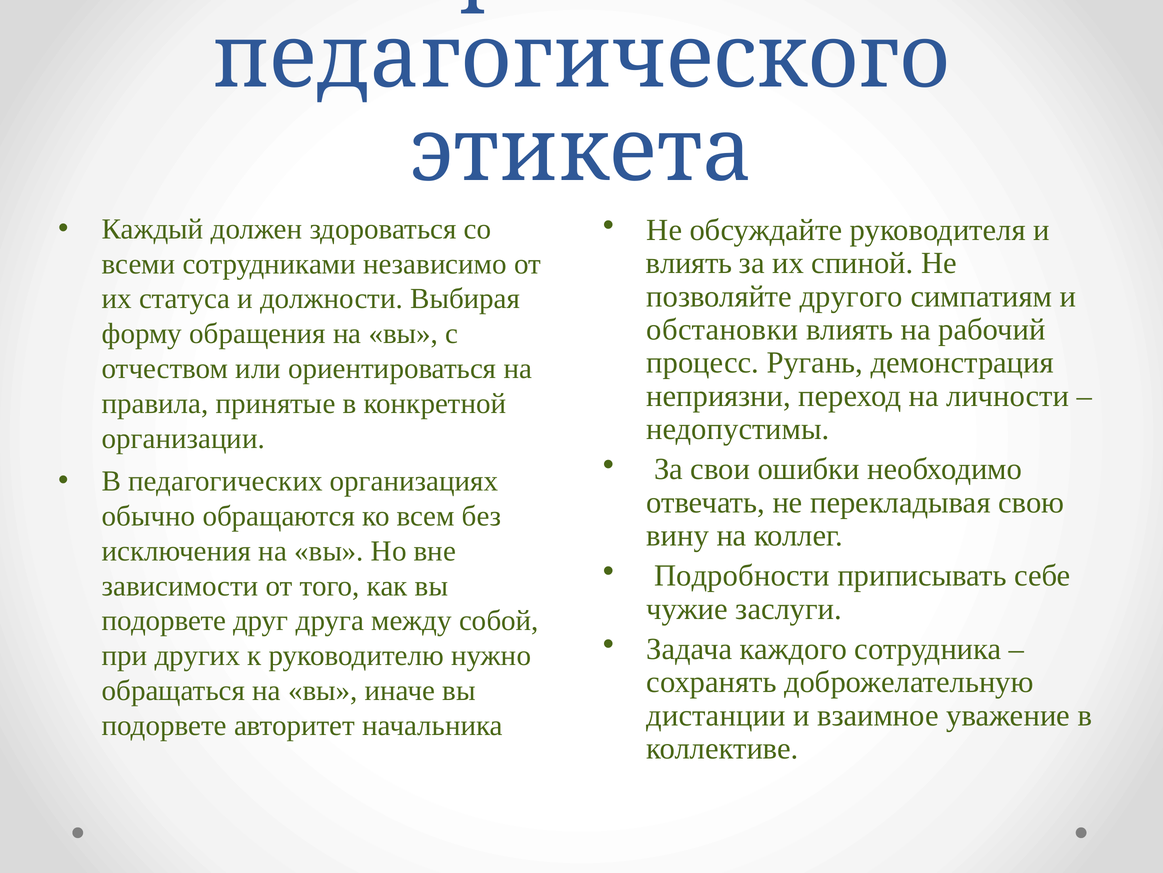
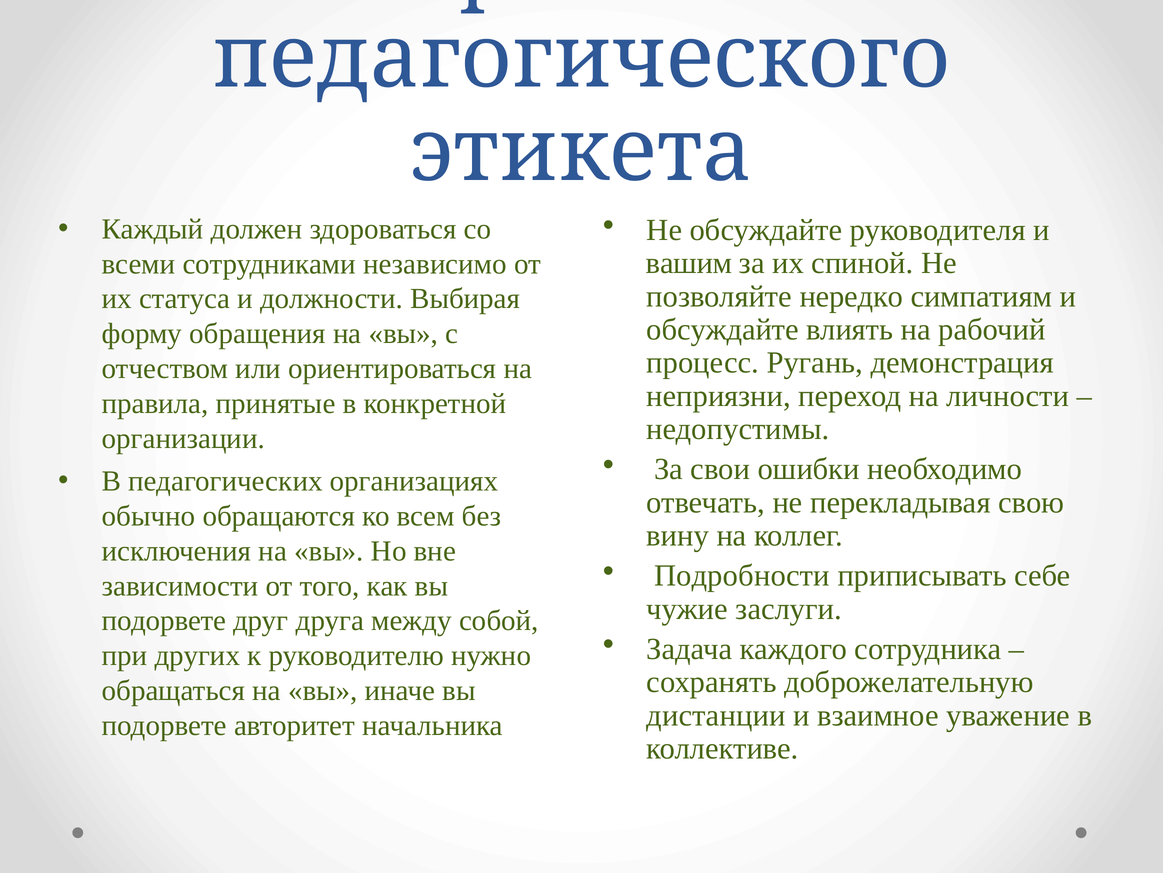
влиять: влиять -> вашим (689, 263)
другого: другого -> нередко (851, 296)
обстановки: обстановки -> обсуждайте (723, 329)
